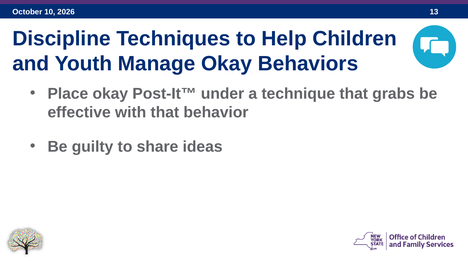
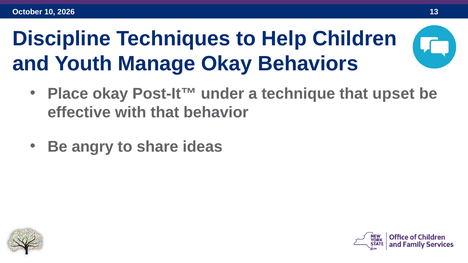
grabs: grabs -> upset (393, 94)
guilty: guilty -> angry (93, 147)
